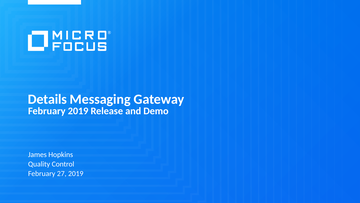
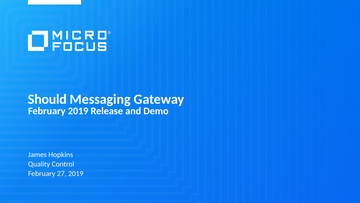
Details: Details -> Should (47, 99)
